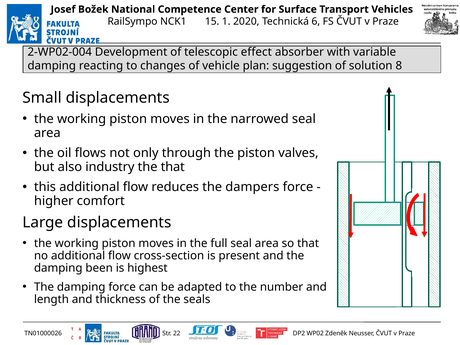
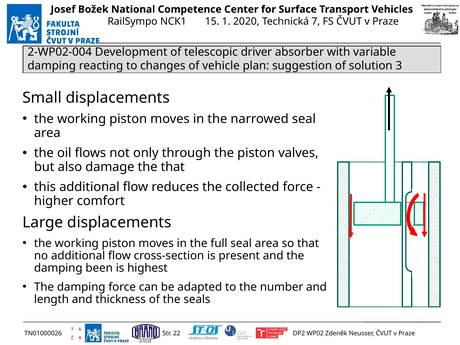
6: 6 -> 7 (316, 22)
effect: effect -> driver (256, 52)
8: 8 -> 3 (399, 66)
industry: industry -> damage (110, 167)
dampers: dampers -> collected (252, 187)
